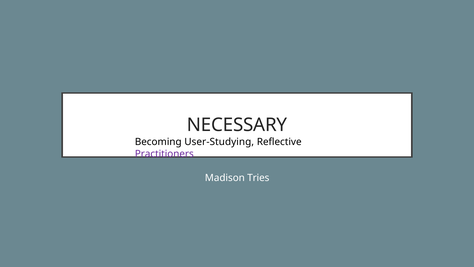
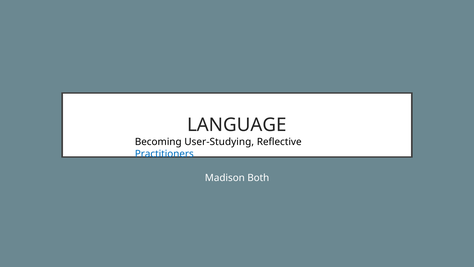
NECESSARY: NECESSARY -> LANGUAGE (237, 125)
Practitioners colour: purple -> blue (164, 154)
Tries: Tries -> Both (258, 178)
